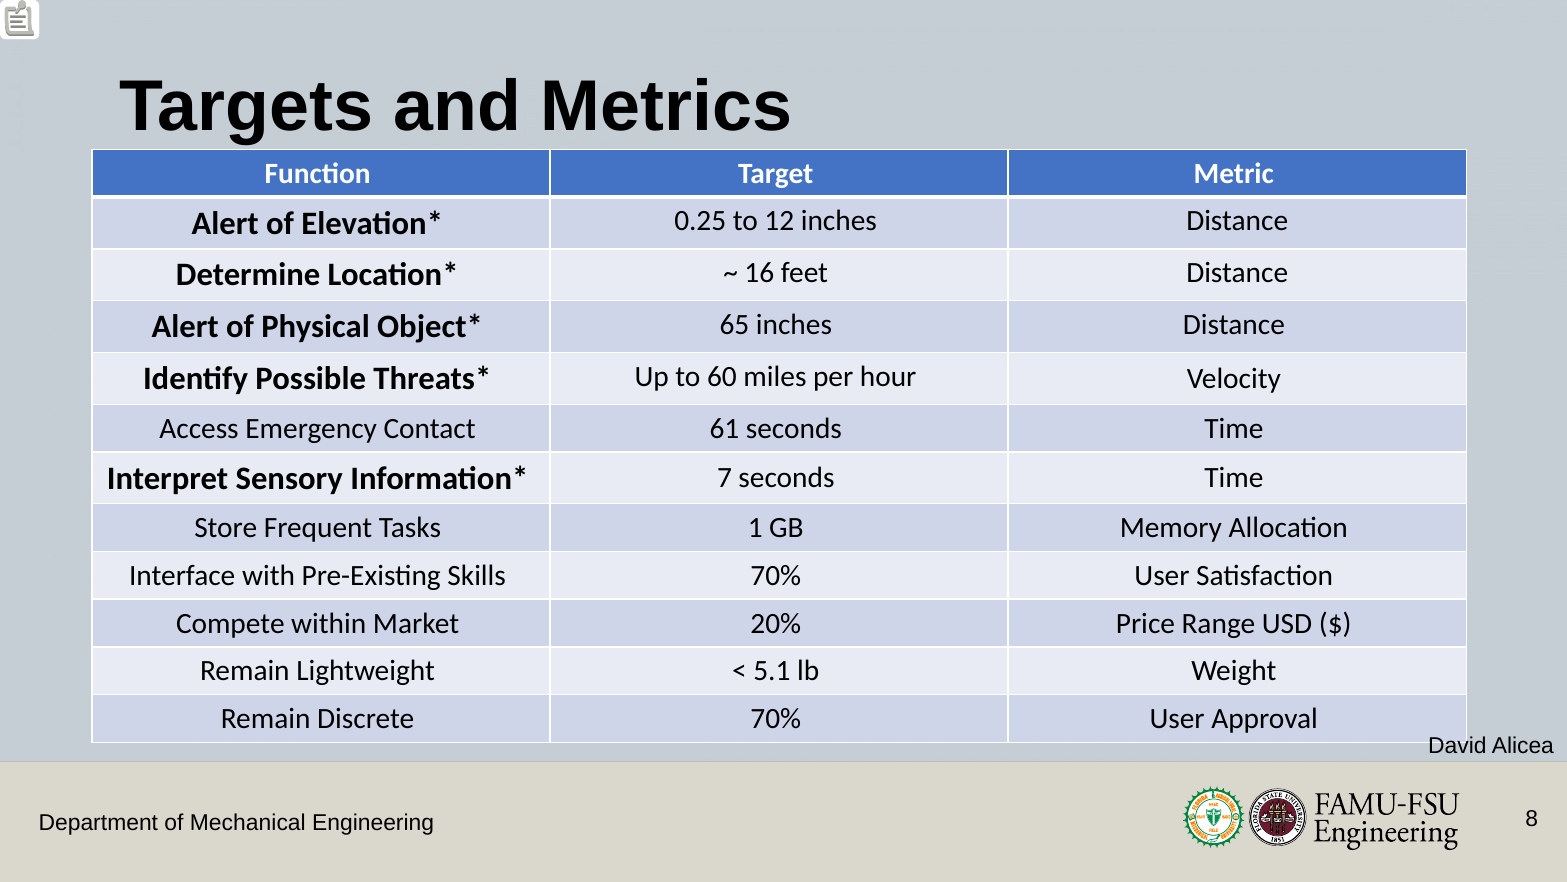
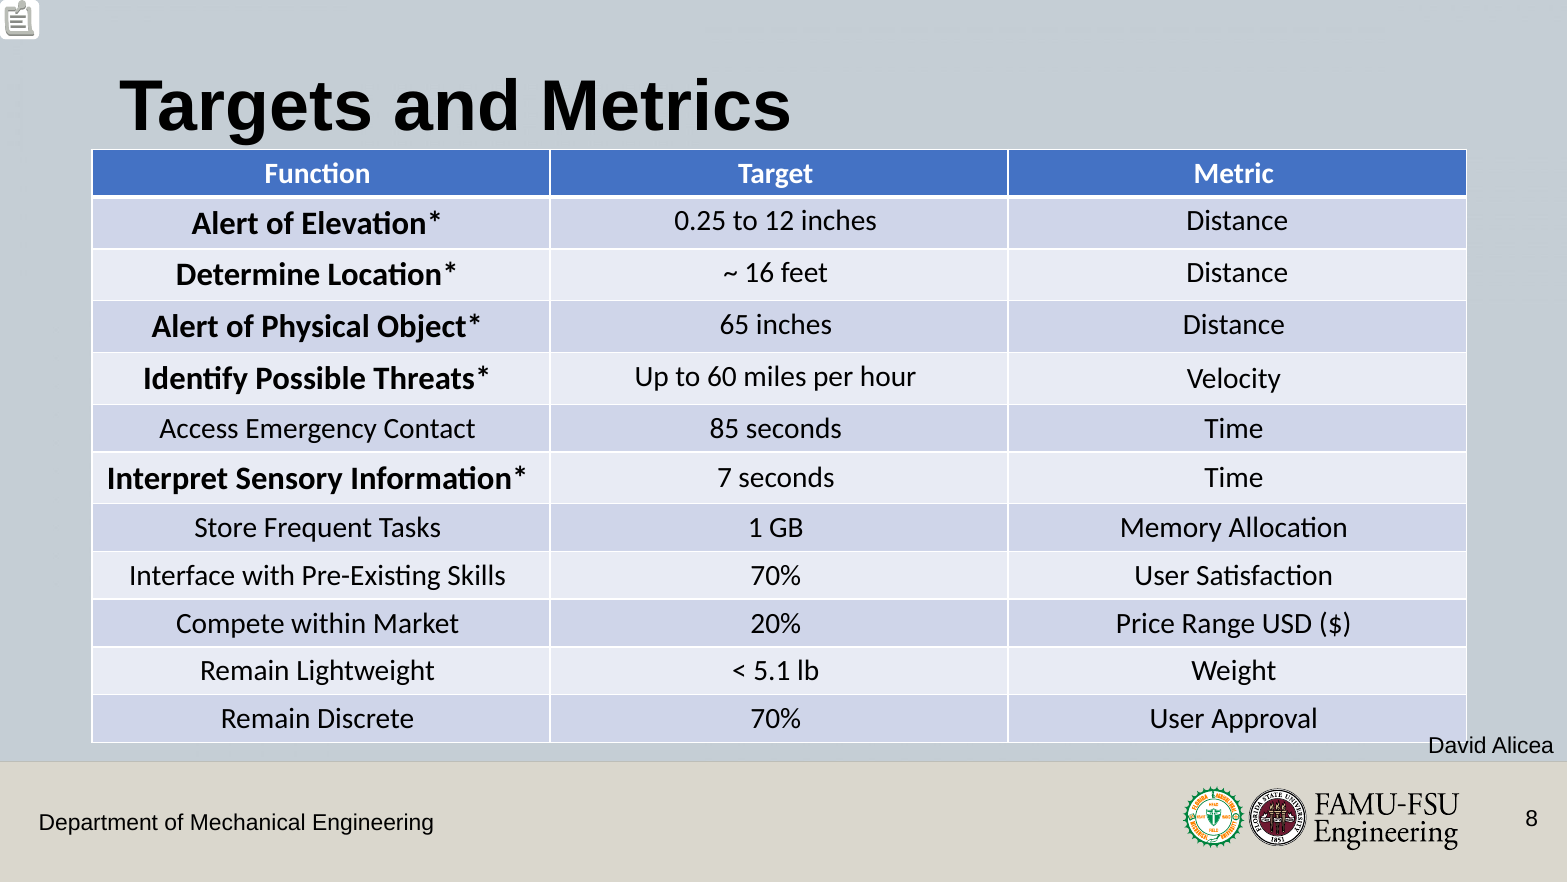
61: 61 -> 85 (724, 428)
